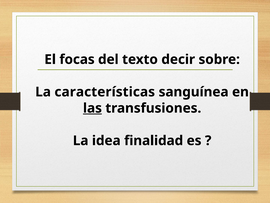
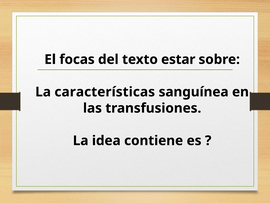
decir: decir -> estar (178, 59)
las underline: present -> none (92, 108)
finalidad: finalidad -> contiene (154, 140)
